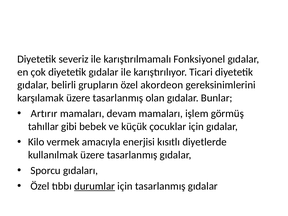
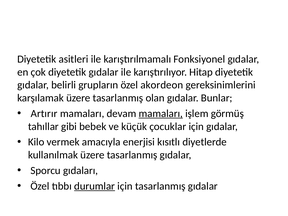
severiz: severiz -> asitleri (74, 59)
Ticari: Ticari -> Hitap (201, 72)
mamaları underline: none -> present (161, 114)
